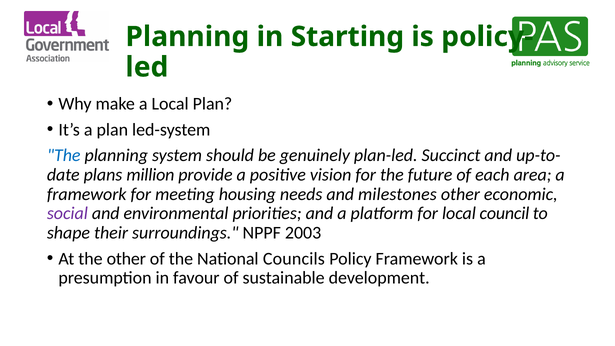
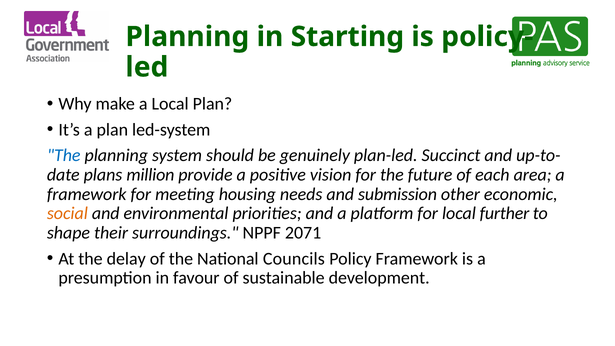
milestones: milestones -> submission (398, 194)
social colour: purple -> orange (67, 213)
council: council -> further (504, 213)
2003: 2003 -> 2071 (303, 233)
the other: other -> delay (126, 259)
